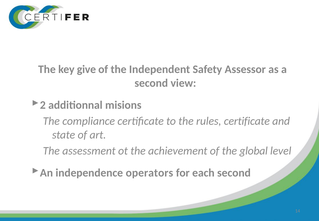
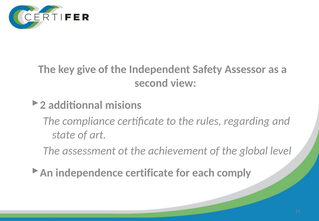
rules certificate: certificate -> regarding (247, 121)
independence operators: operators -> certificate (149, 173)
each second: second -> comply (234, 173)
